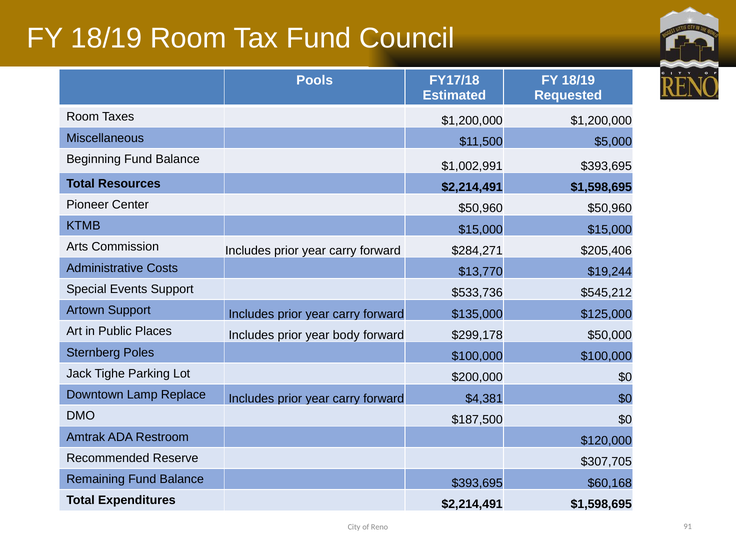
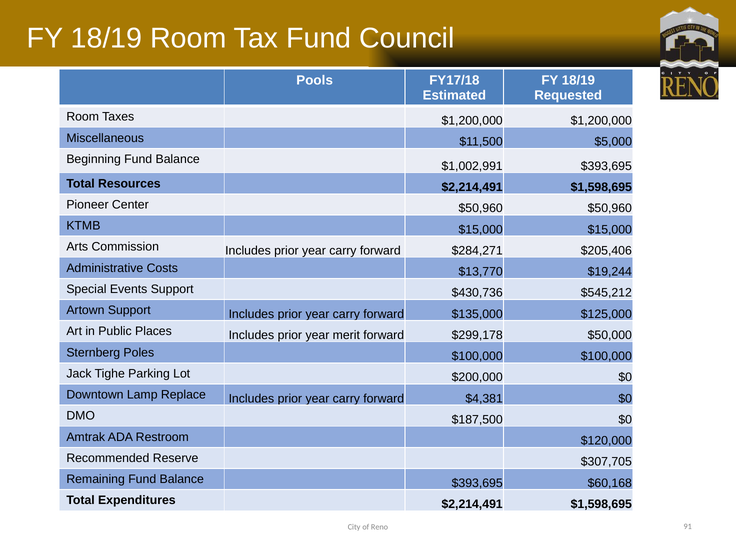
$533,736: $533,736 -> $430,736 (477, 293)
body: body -> merit (346, 335)
